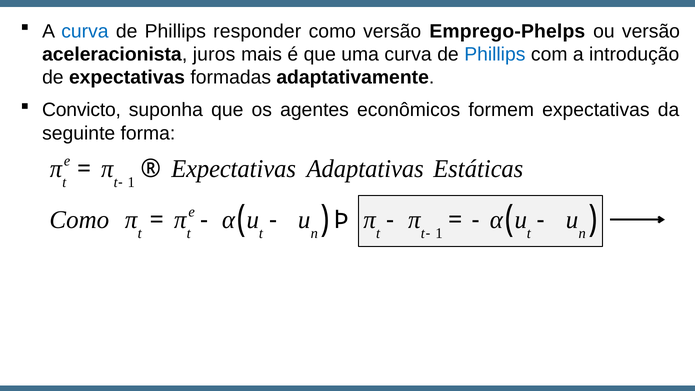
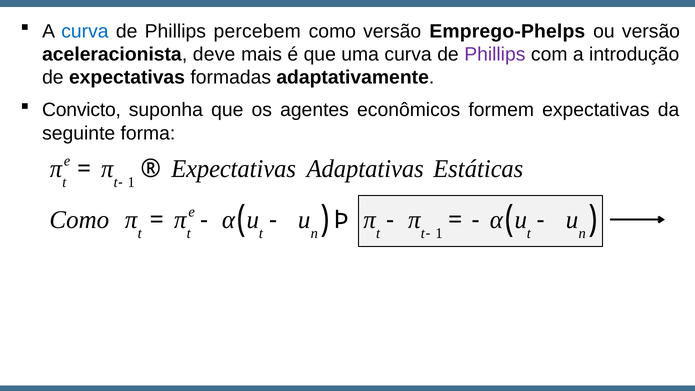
responder: responder -> percebem (257, 31)
juros: juros -> deve (214, 54)
Phillips colour: blue -> purple (495, 54)
